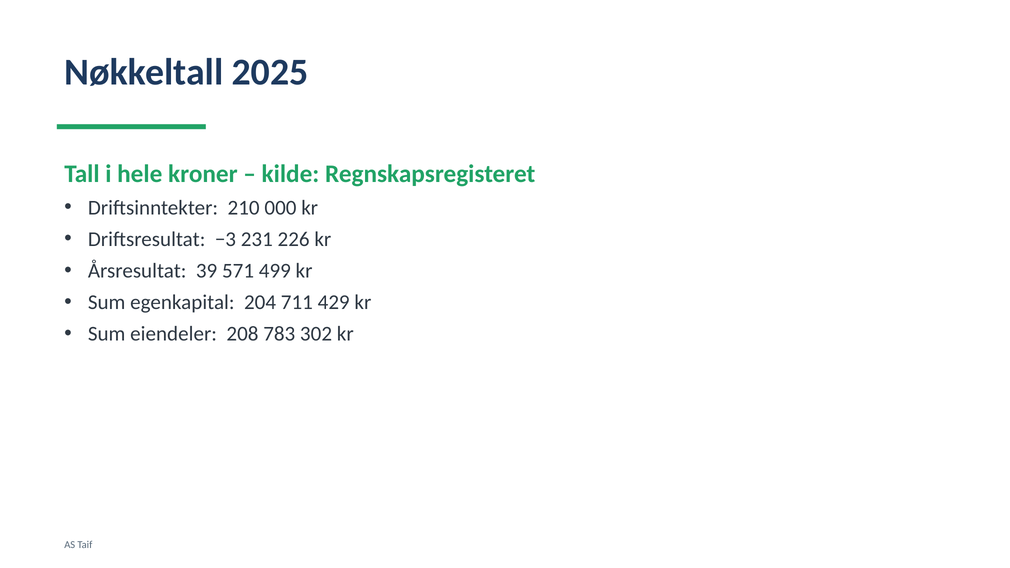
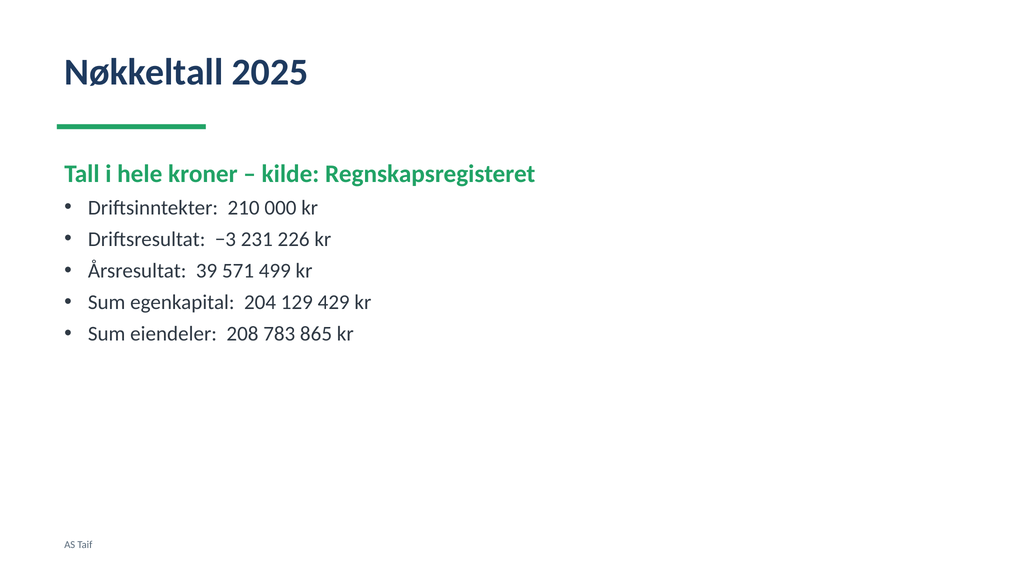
711: 711 -> 129 (297, 302)
302: 302 -> 865 (316, 334)
